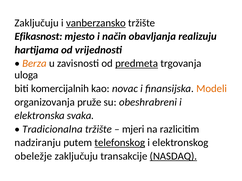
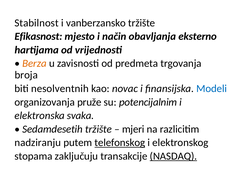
Zaključuju: Zaključuju -> Stabilnost (37, 23)
vanberzansko underline: present -> none (96, 23)
realizuju: realizuju -> eksterno (198, 36)
predmeta underline: present -> none (137, 64)
uloga: uloga -> broja (26, 75)
komercijalnih: komercijalnih -> nesolventnih (60, 89)
Modeli colour: orange -> blue (212, 89)
obeshrabreni: obeshrabreni -> potencijalnim (148, 102)
Tradicionalna: Tradicionalna -> Sedamdesetih (53, 129)
obeležje: obeležje -> stopama (33, 157)
